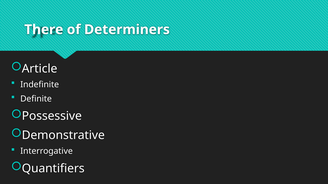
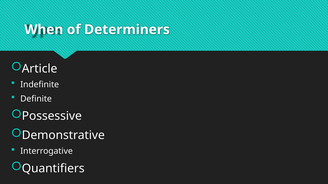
There: There -> When (44, 30)
